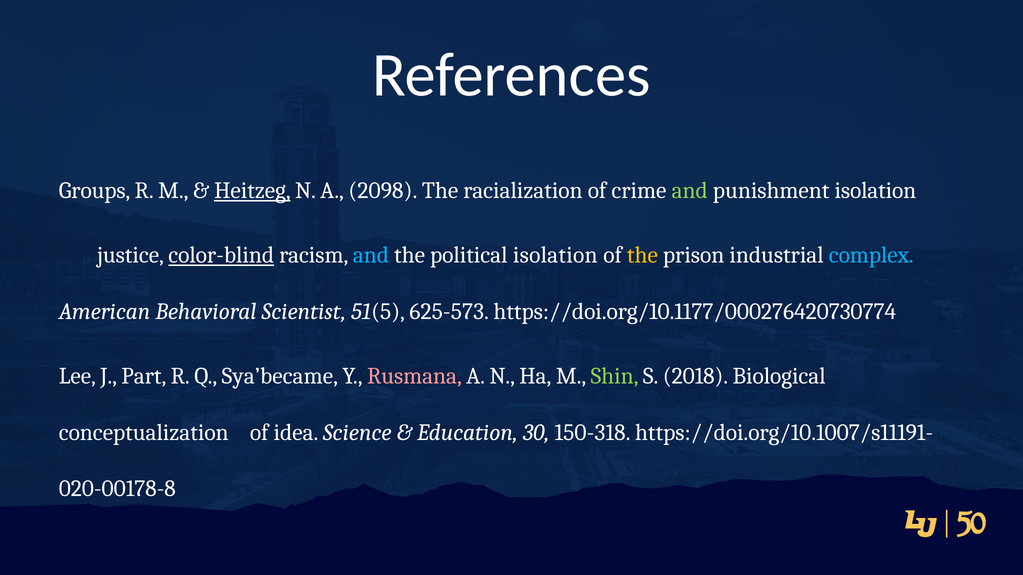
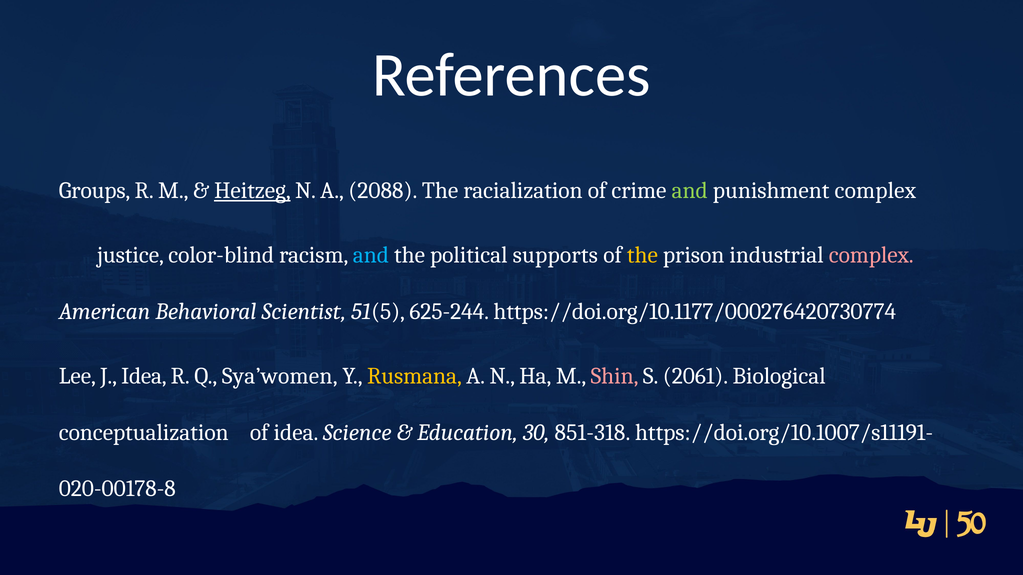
2098: 2098 -> 2088 (383, 191)
punishment isolation: isolation -> complex (875, 191)
color-blind underline: present -> none (221, 255)
political isolation: isolation -> supports (555, 255)
complex colour: light blue -> pink (871, 255)
625-573: 625-573 -> 625-244 (449, 312)
J Part: Part -> Idea (144, 376)
Sya’became: Sya’became -> Sya’women (280, 376)
Rusmana colour: pink -> yellow (414, 376)
Shin colour: light green -> pink (615, 376)
2018: 2018 -> 2061 (695, 376)
150-318: 150-318 -> 851-318 (592, 433)
